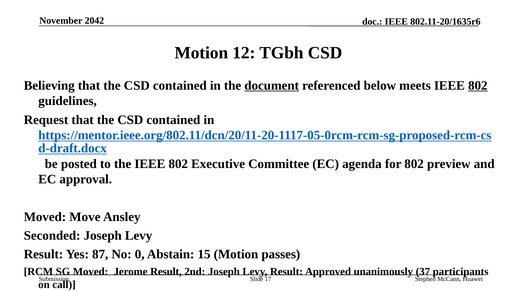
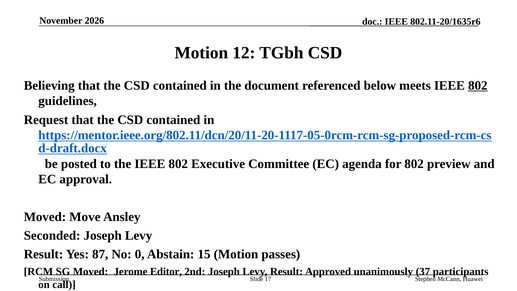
2042: 2042 -> 2026 (94, 21)
document underline: present -> none (272, 85)
Jerome Result: Result -> Editor (166, 271)
